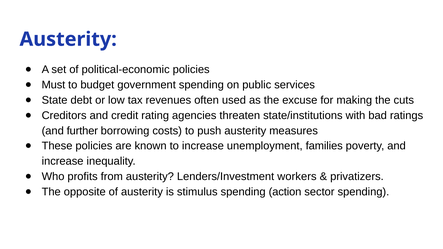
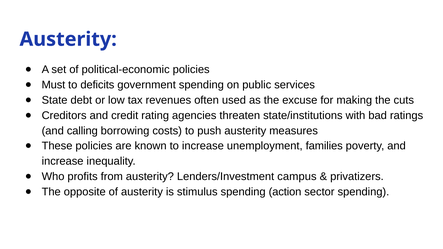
budget: budget -> deficits (97, 85)
further: further -> calling (82, 131)
workers: workers -> campus (297, 177)
